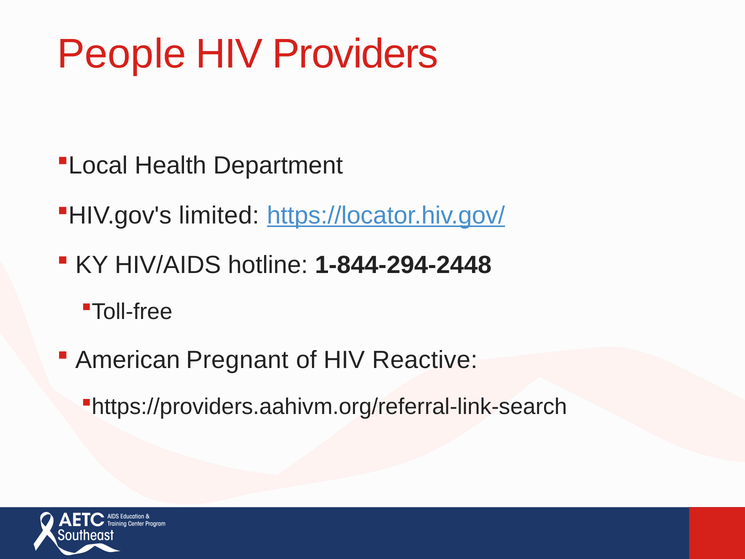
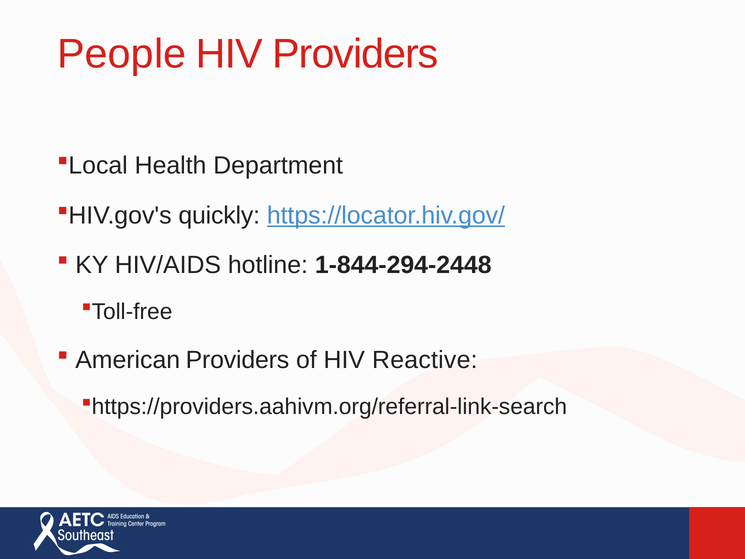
limited: limited -> quickly (219, 215)
American Pregnant: Pregnant -> Providers (237, 360)
